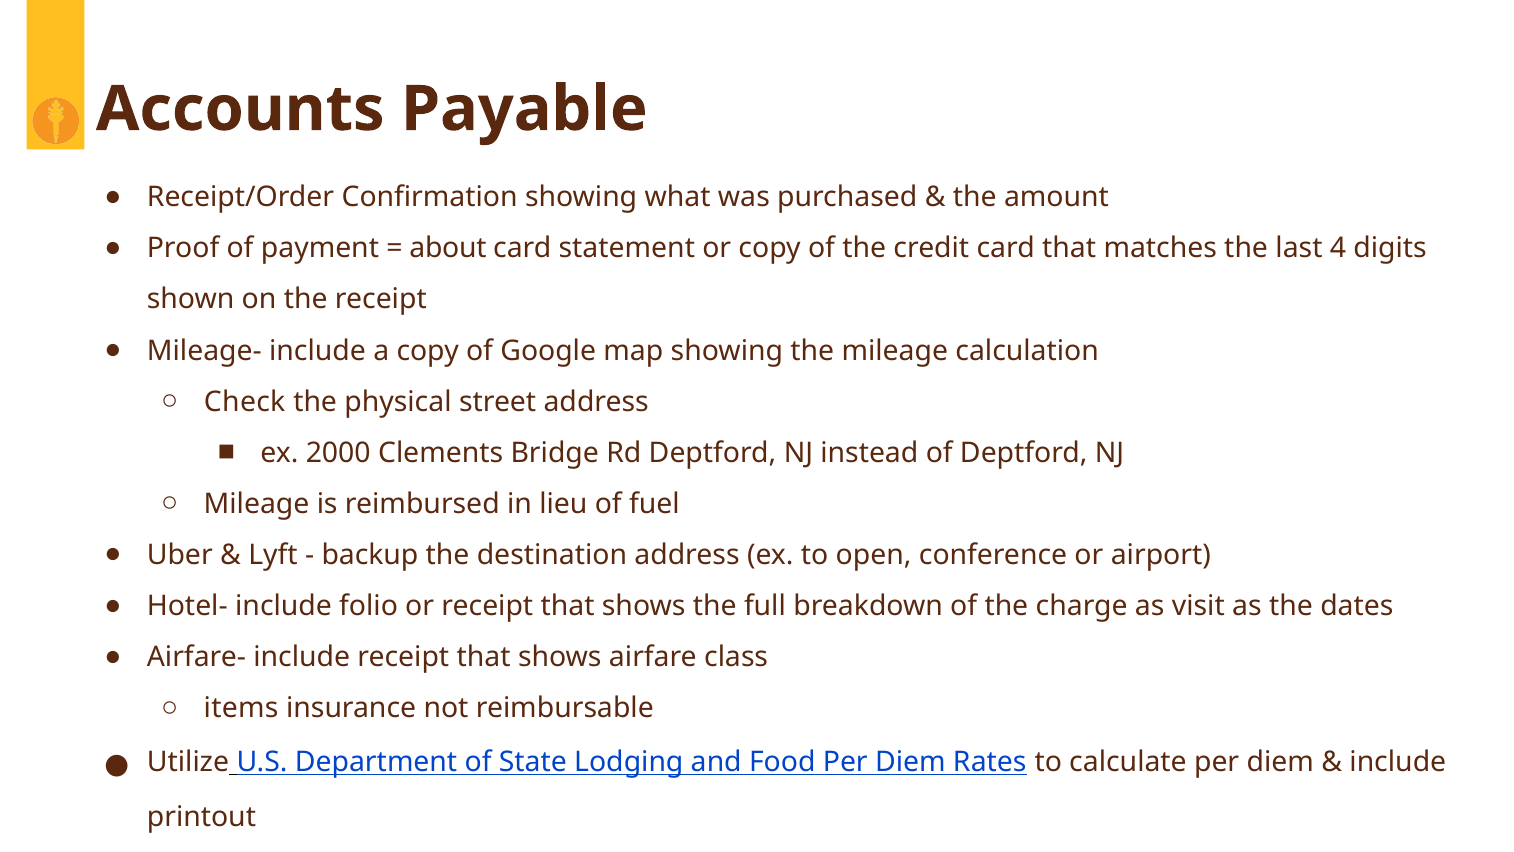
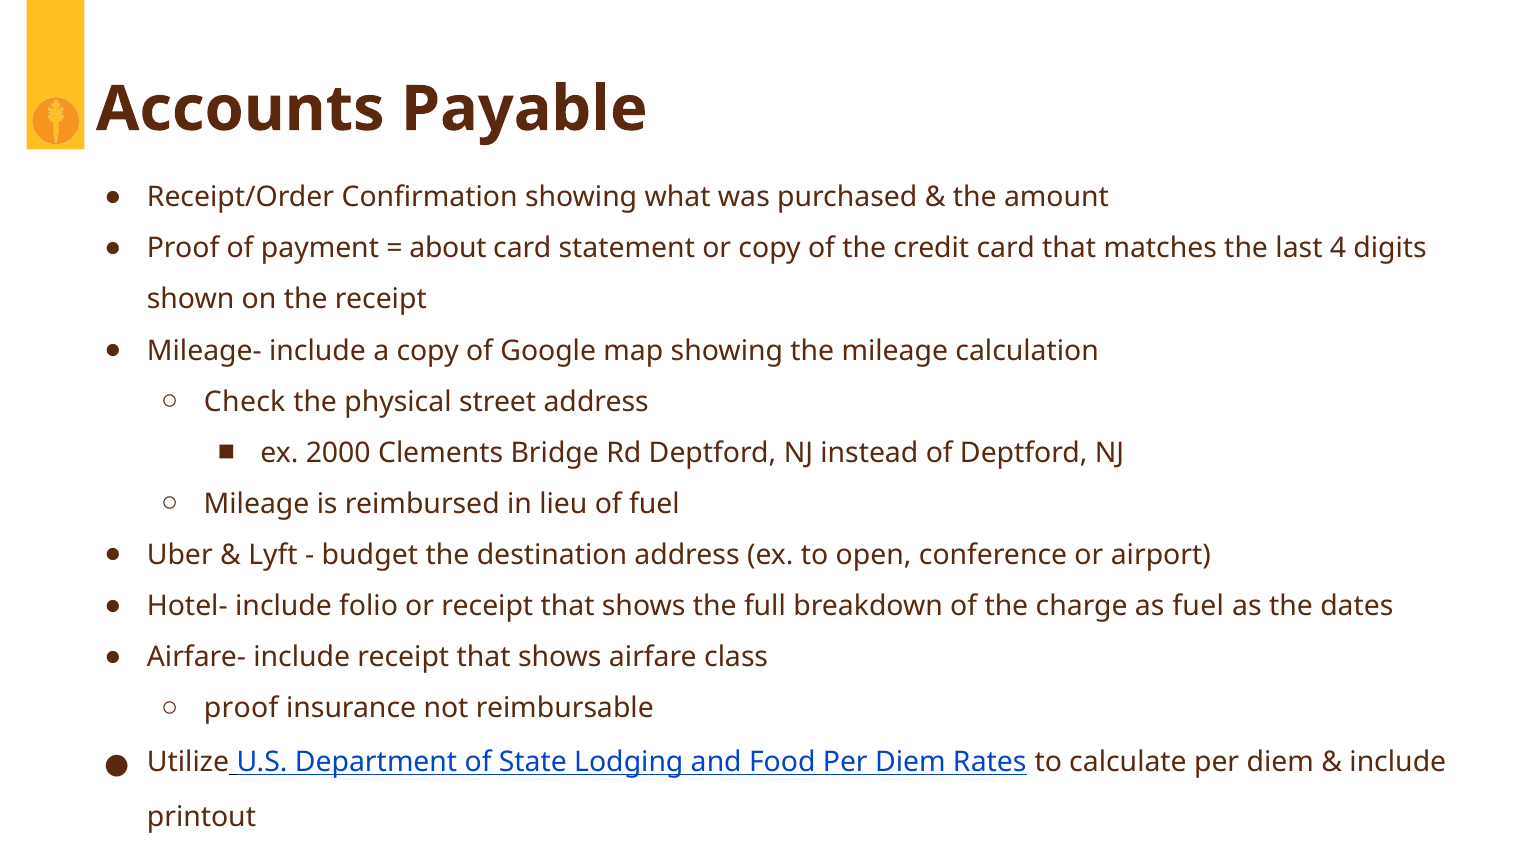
backup: backup -> budget (370, 555)
as visit: visit -> fuel (1198, 606)
items: items -> proof (241, 708)
